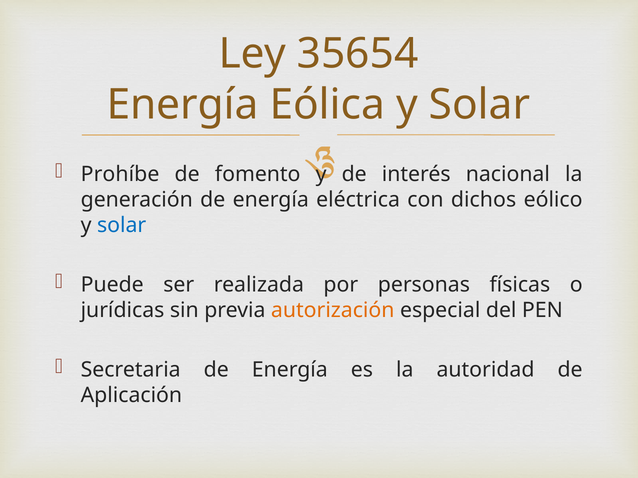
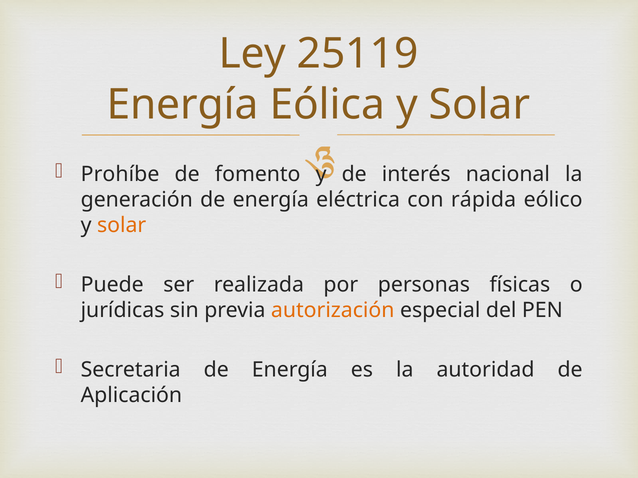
35654: 35654 -> 25119 (358, 54)
dichos: dichos -> rápida (483, 200)
solar colour: blue -> orange (122, 225)
